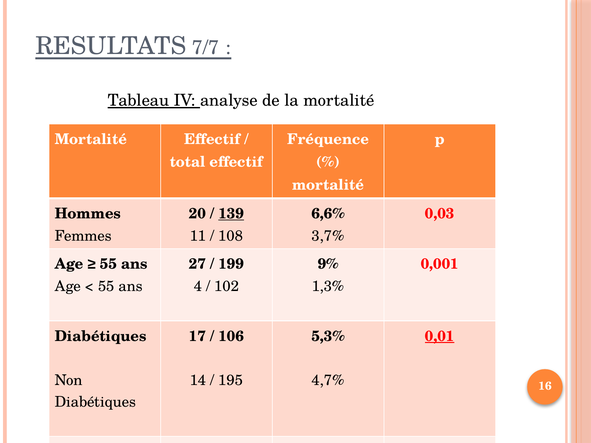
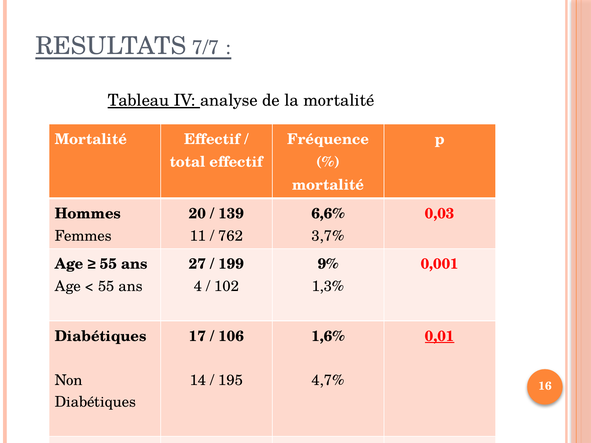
139 underline: present -> none (231, 214)
108: 108 -> 762 (231, 236)
5,3%: 5,3% -> 1,6% (328, 336)
